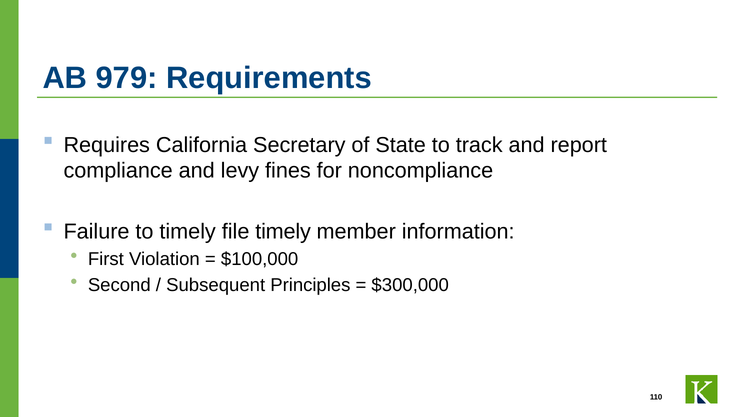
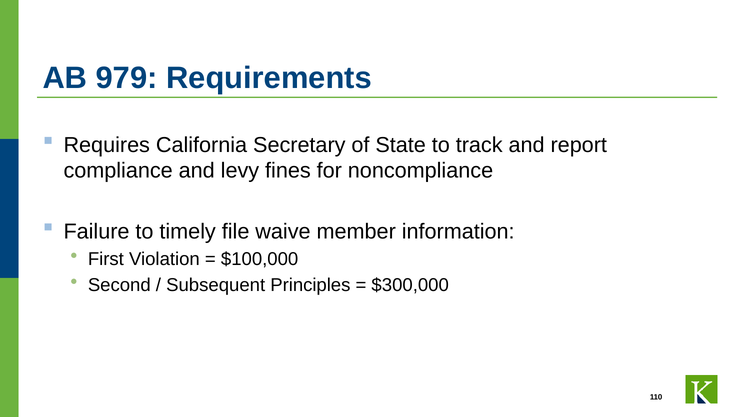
file timely: timely -> waive (283, 232)
